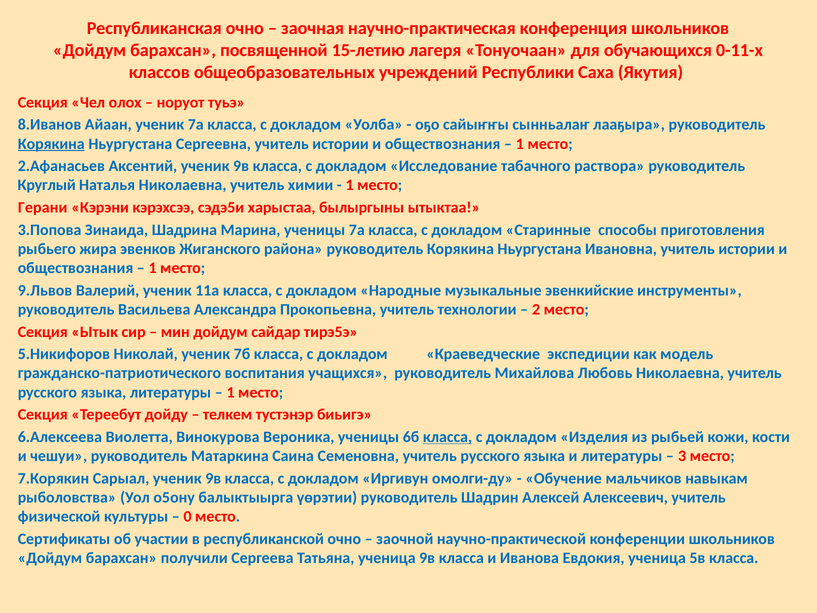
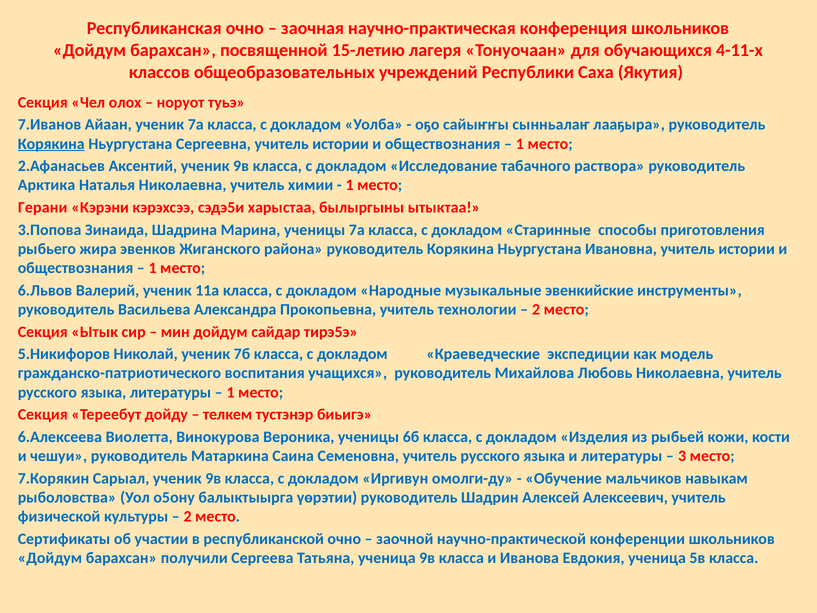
0-11-х: 0-11-х -> 4-11-х (739, 50)
8.Иванов: 8.Иванов -> 7.Иванов (50, 125)
Круглый: Круглый -> Арктика (47, 185)
9.Львов: 9.Львов -> 6.Львов (45, 290)
класса underline: present -> none (448, 437)
0: 0 -> 2 (188, 516)
